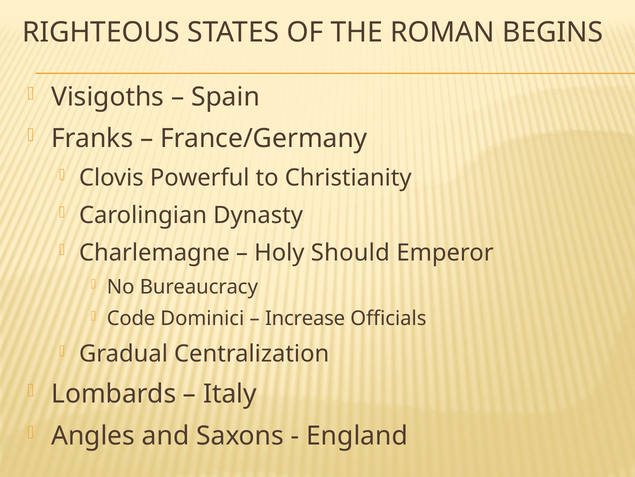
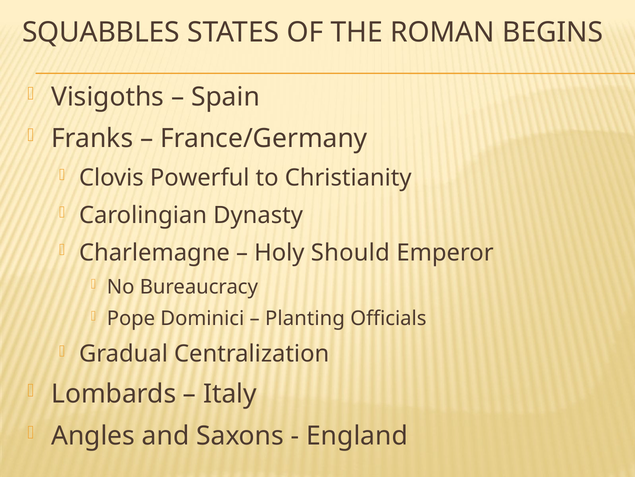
RIGHTEOUS: RIGHTEOUS -> SQUABBLES (101, 32)
Code: Code -> Pope (131, 318)
Increase: Increase -> Planting (305, 318)
